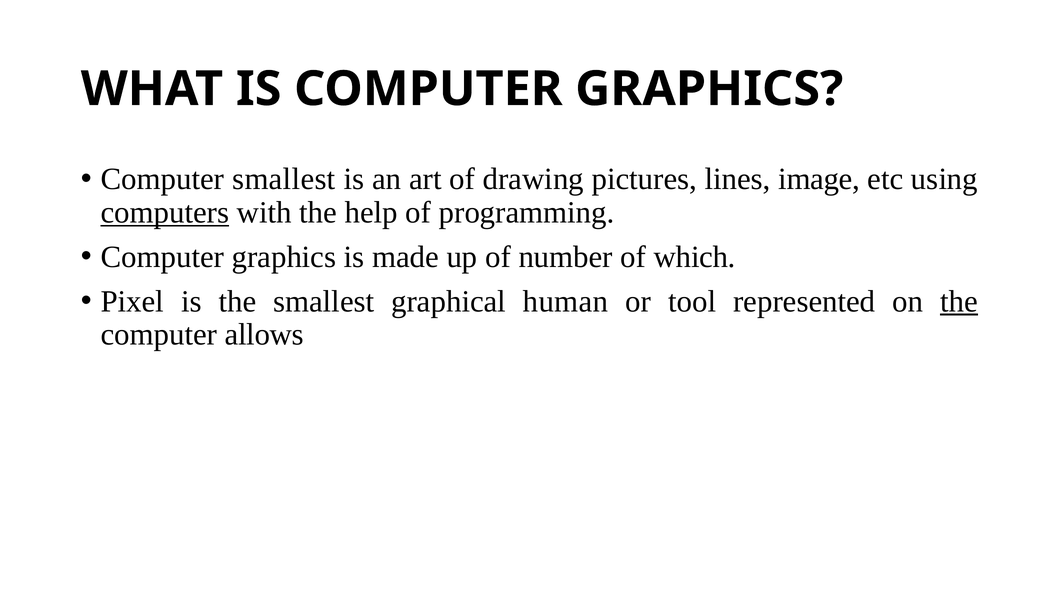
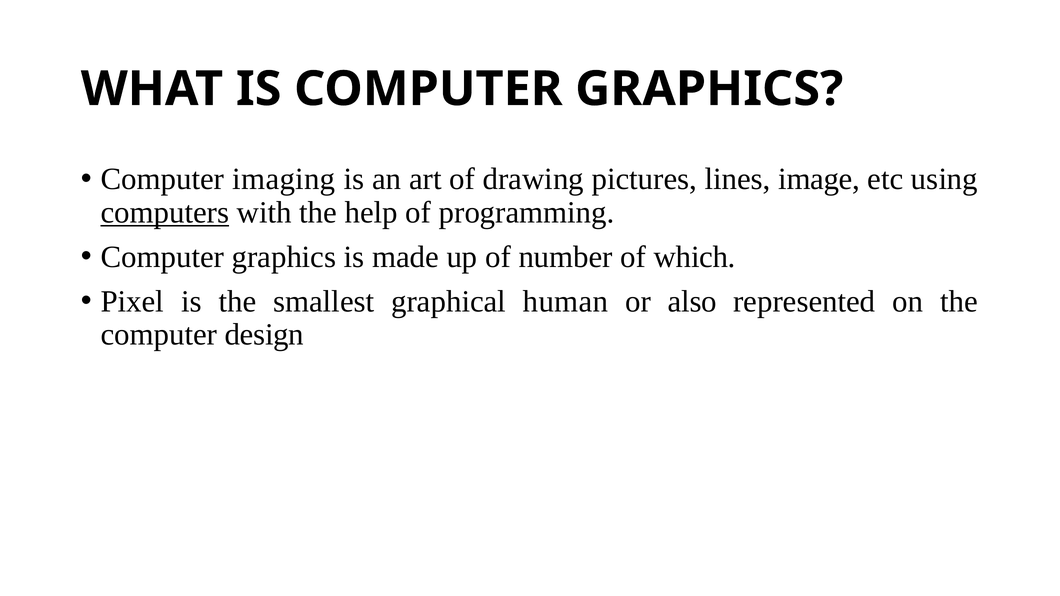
Computer smallest: smallest -> imaging (284, 179)
tool: tool -> also (692, 302)
the underline: present -> none (959, 302)
allows: allows -> design (264, 335)
